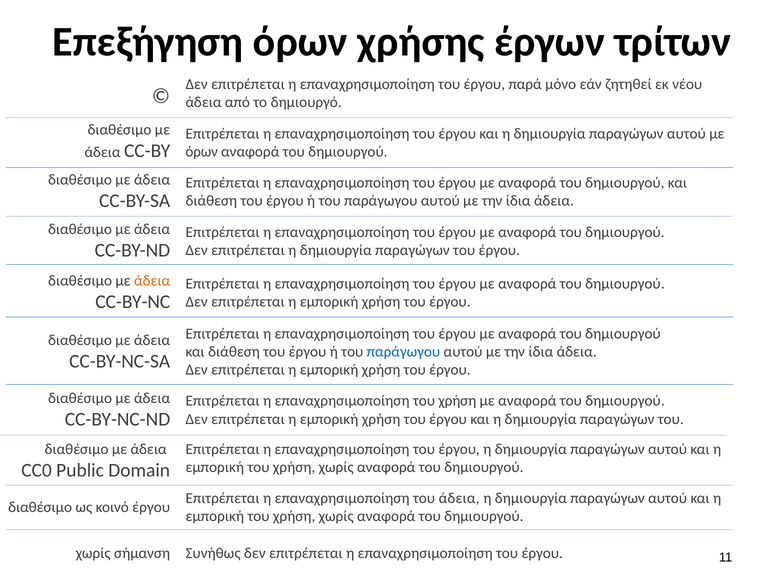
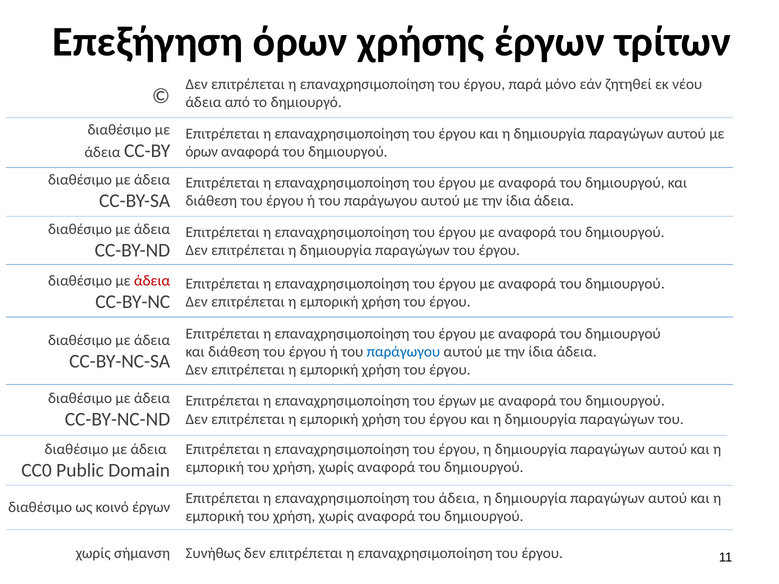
άδεια colour: orange -> red (152, 281)
επαναχρησιμοποίηση του χρήση: χρήση -> έργων (457, 401)
κοινό έργου: έργου -> έργων (151, 507)
